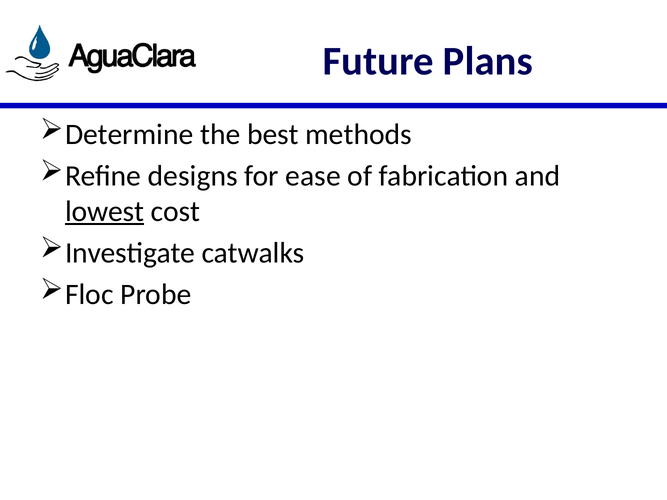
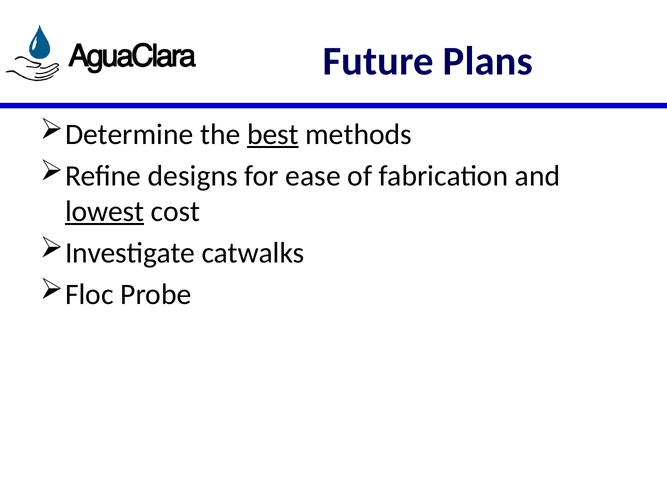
best underline: none -> present (273, 134)
